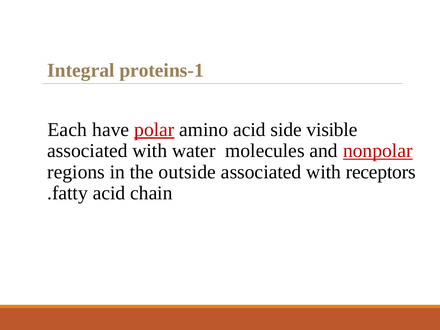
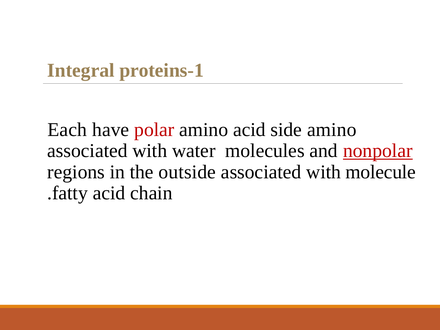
polar underline: present -> none (154, 130)
side visible: visible -> amino (332, 130)
receptors: receptors -> molecule (381, 172)
